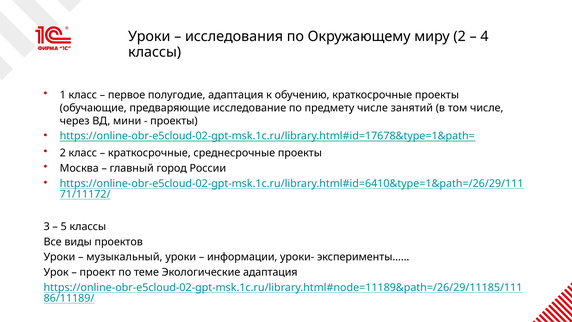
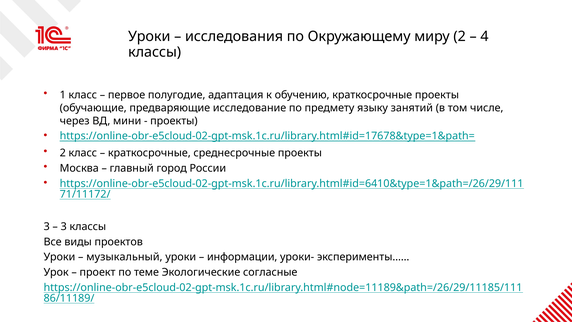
предмету числе: числе -> языку (373, 108)
5: 5 -> 3 (64, 226)
Экологические адаптация: адаптация -> согласные (270, 272)
